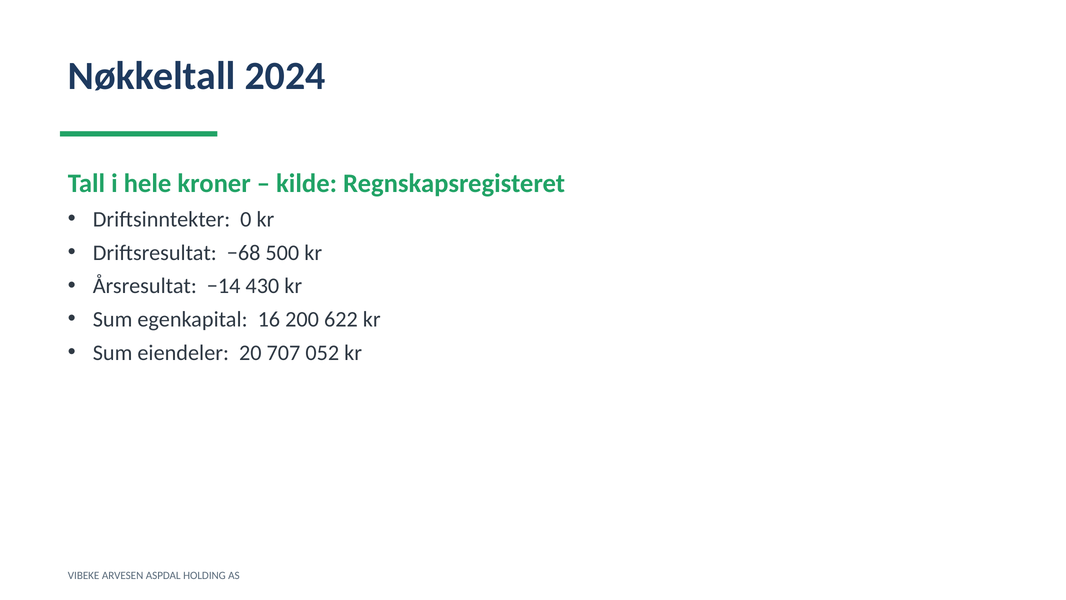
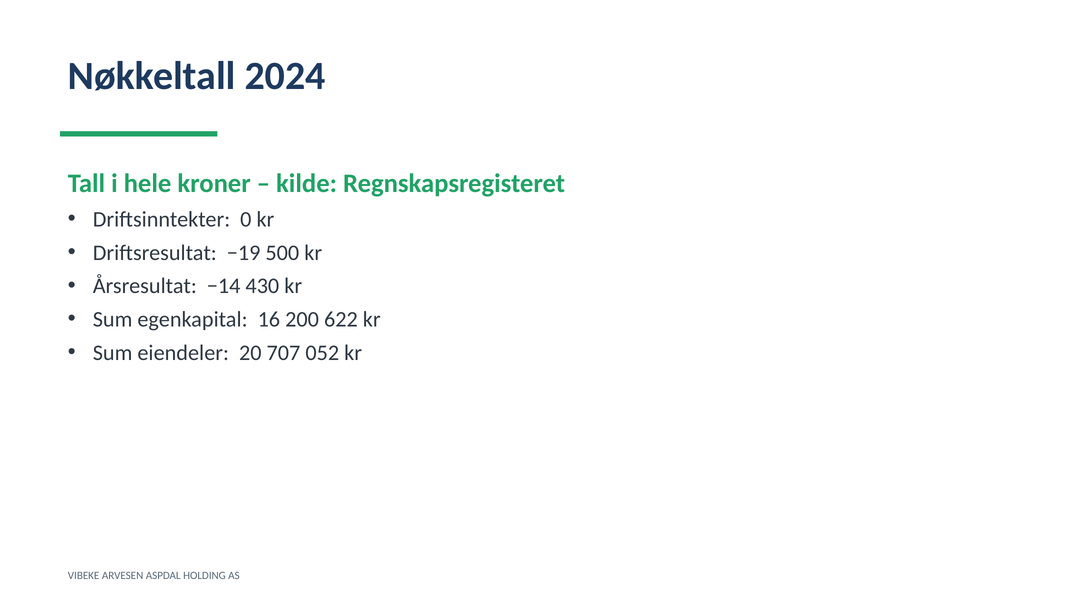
−68: −68 -> −19 (244, 253)
